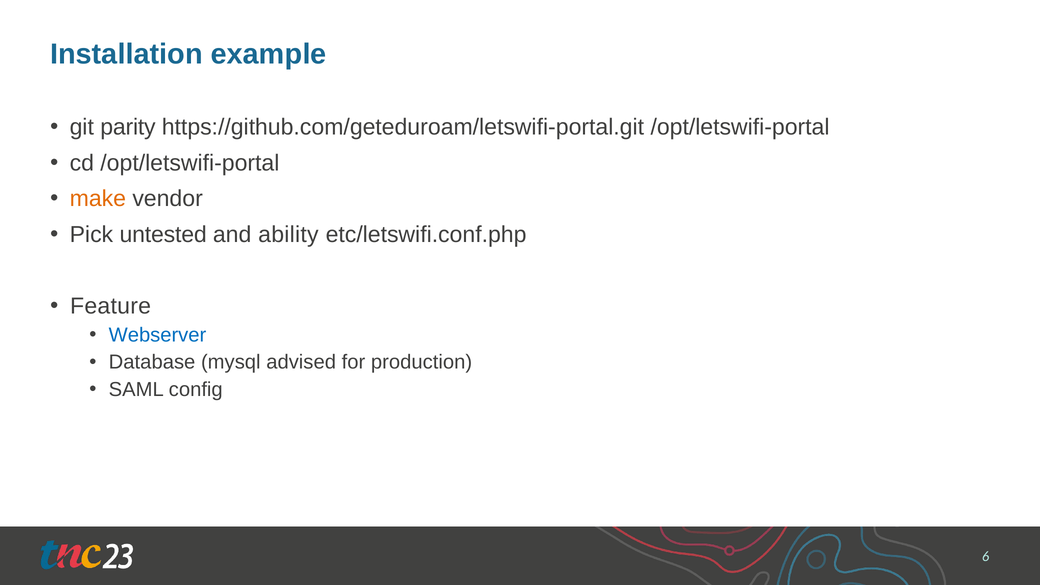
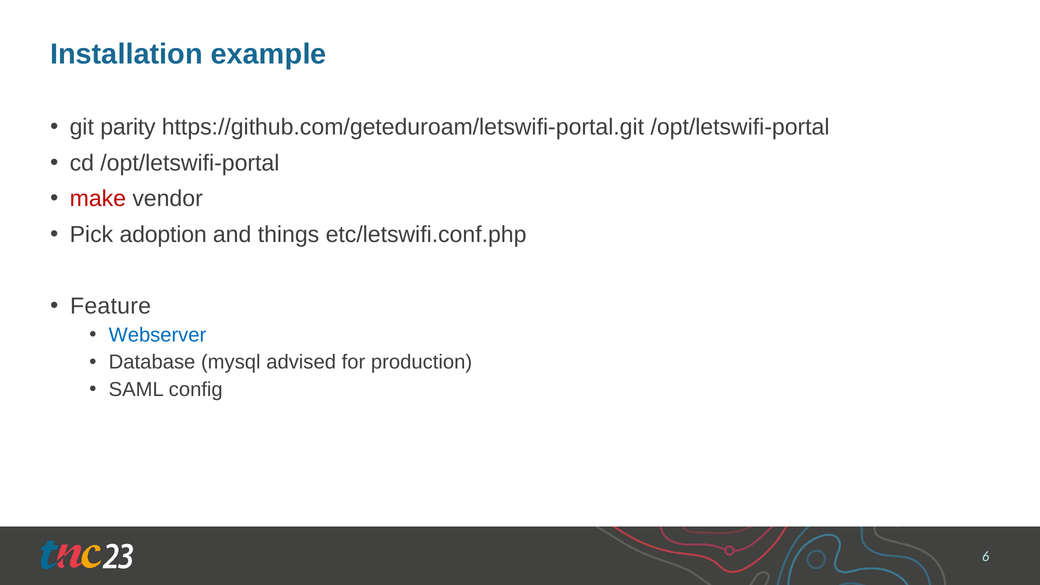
make colour: orange -> red (98, 199)
untested: untested -> adoption (163, 235)
ability: ability -> things (289, 235)
